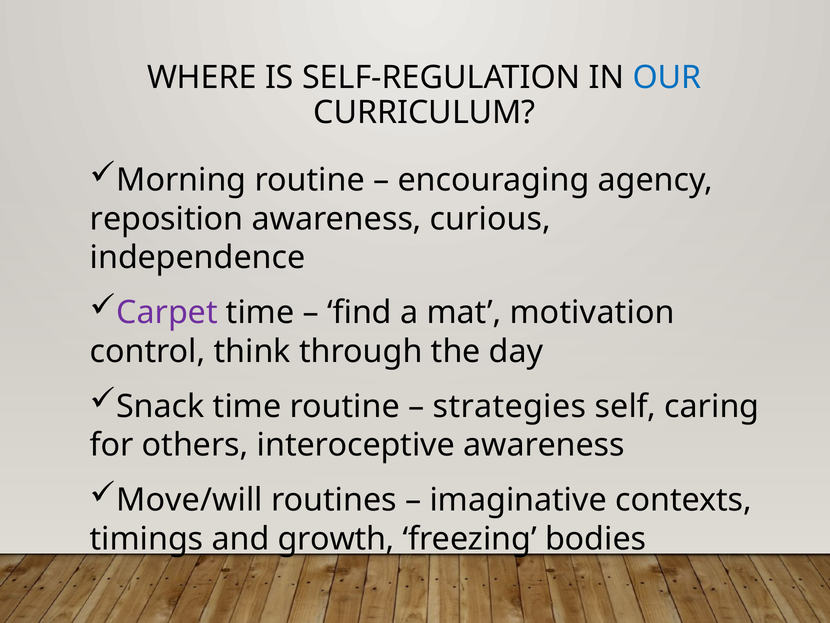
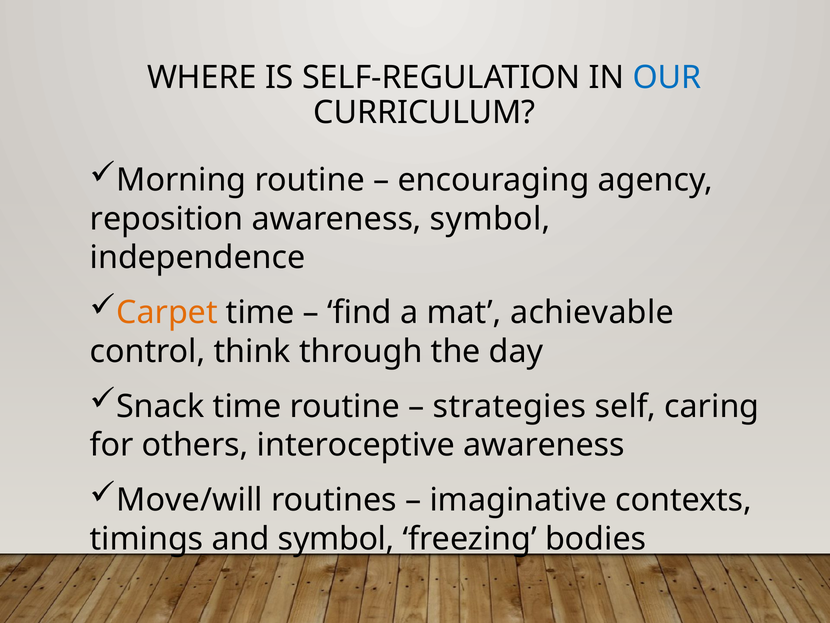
awareness curious: curious -> symbol (490, 219)
Carpet colour: purple -> orange (167, 312)
motivation: motivation -> achievable (592, 312)
and growth: growth -> symbol (336, 539)
